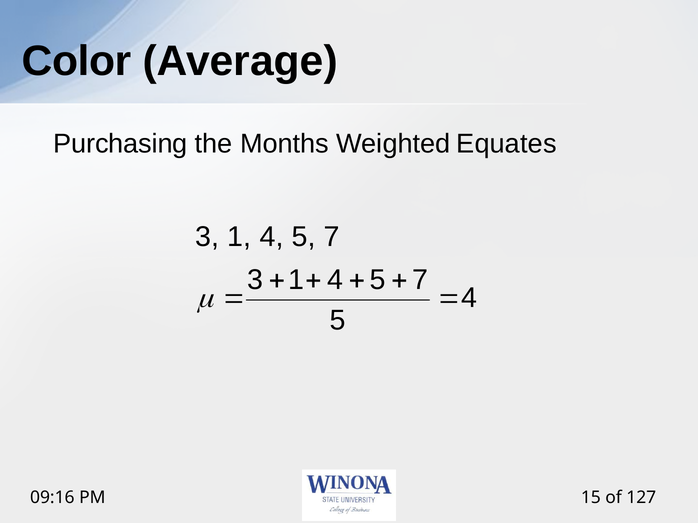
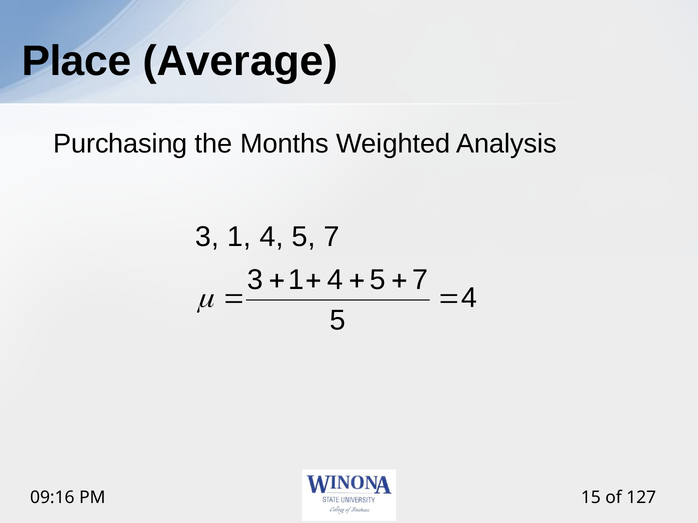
Color: Color -> Place (76, 61)
Equates: Equates -> Analysis (507, 144)
